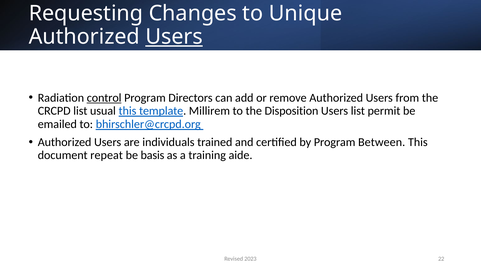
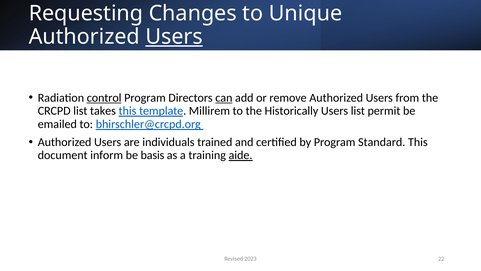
can underline: none -> present (224, 98)
usual: usual -> takes (103, 111)
Disposition: Disposition -> Historically (291, 111)
Between: Between -> Standard (382, 142)
repeat: repeat -> inform (107, 155)
aide underline: none -> present (241, 155)
